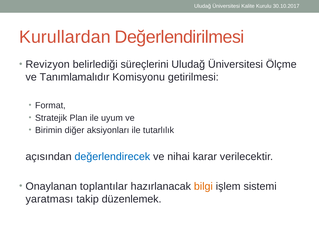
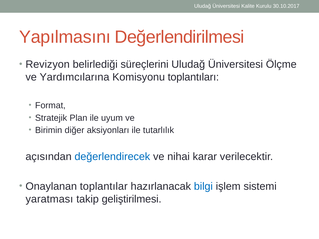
Kurullardan: Kurullardan -> Yapılmasını (65, 37)
Tanımlamalıdır: Tanımlamalıdır -> Yardımcılarına (75, 77)
getirilmesi: getirilmesi -> toplantıları (193, 77)
bilgi colour: orange -> blue (203, 187)
düzenlemek: düzenlemek -> geliştirilmesi (132, 199)
